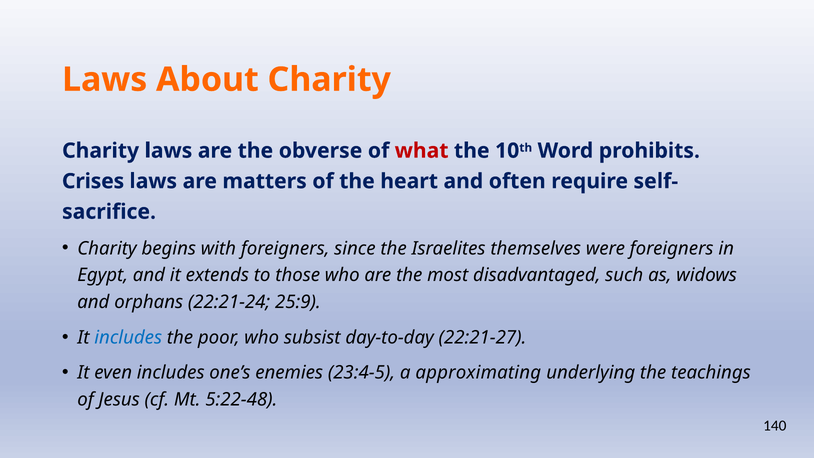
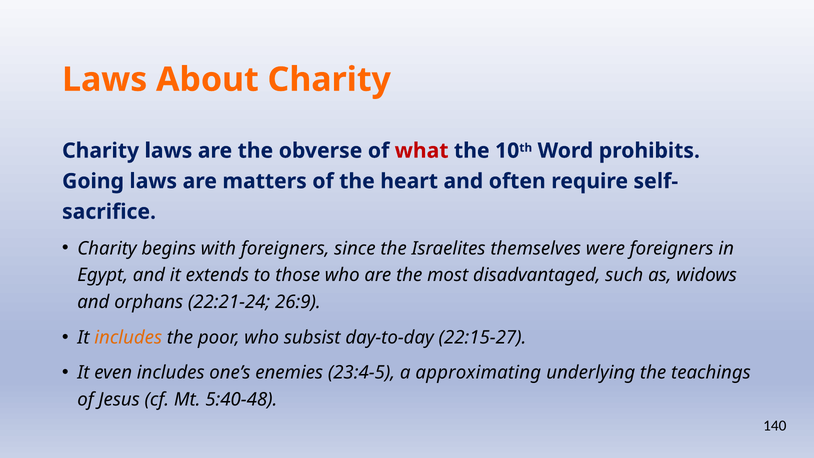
Crises: Crises -> Going (93, 181)
25:9: 25:9 -> 26:9 (298, 302)
includes colour: blue -> orange (128, 337)
22:21-27: 22:21-27 -> 22:15-27 (483, 337)
5:22-48: 5:22-48 -> 5:40-48 (241, 400)
